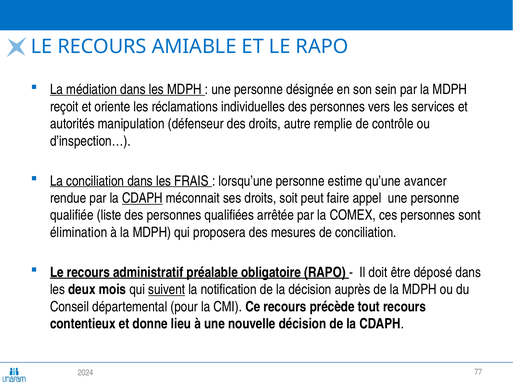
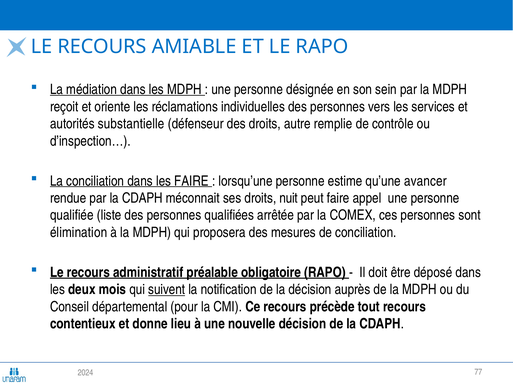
manipulation: manipulation -> substantielle (131, 124)
les FRAIS: FRAIS -> FAIRE (191, 181)
CDAPH underline: present -> none (142, 198)
soit: soit -> nuit (289, 198)
